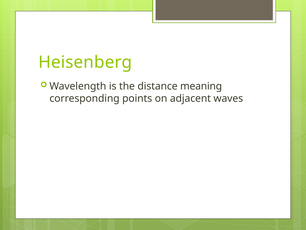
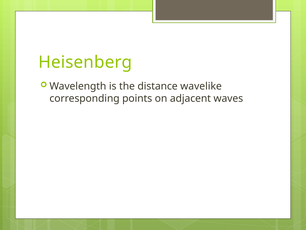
meaning: meaning -> wavelike (201, 86)
